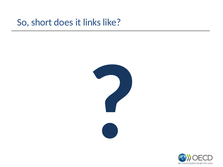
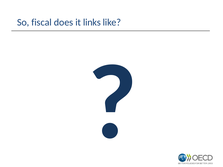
short: short -> fiscal (42, 22)
